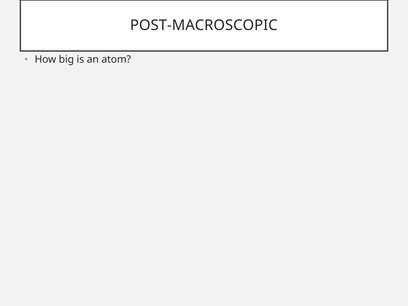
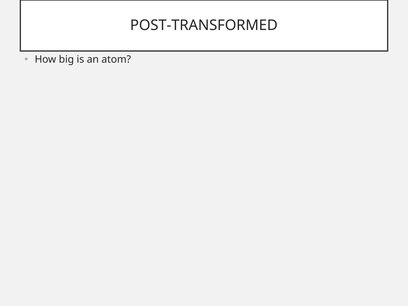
POST-MACROSCOPIC: POST-MACROSCOPIC -> POST-TRANSFORMED (204, 25)
